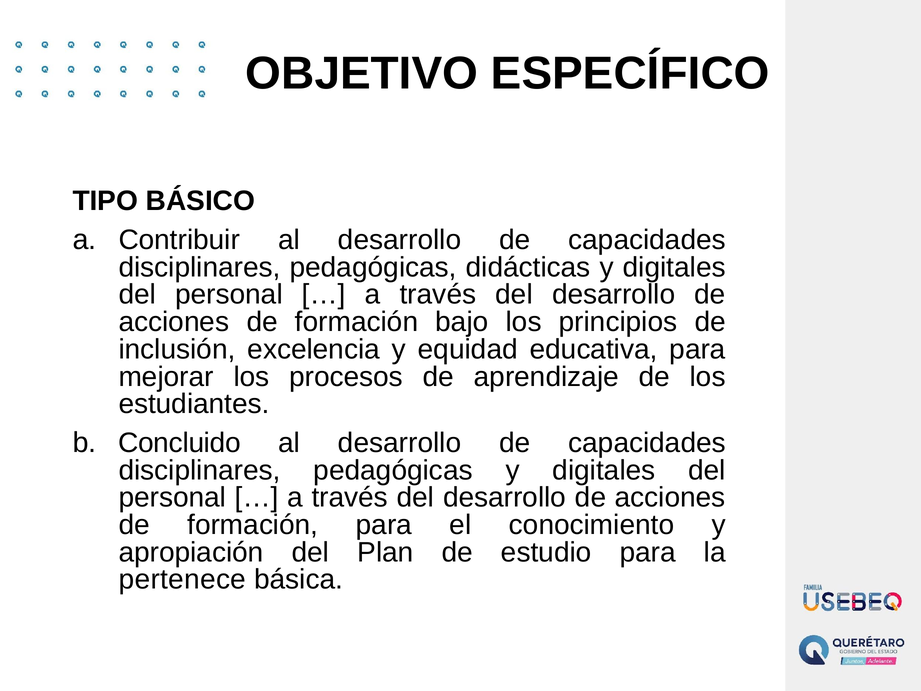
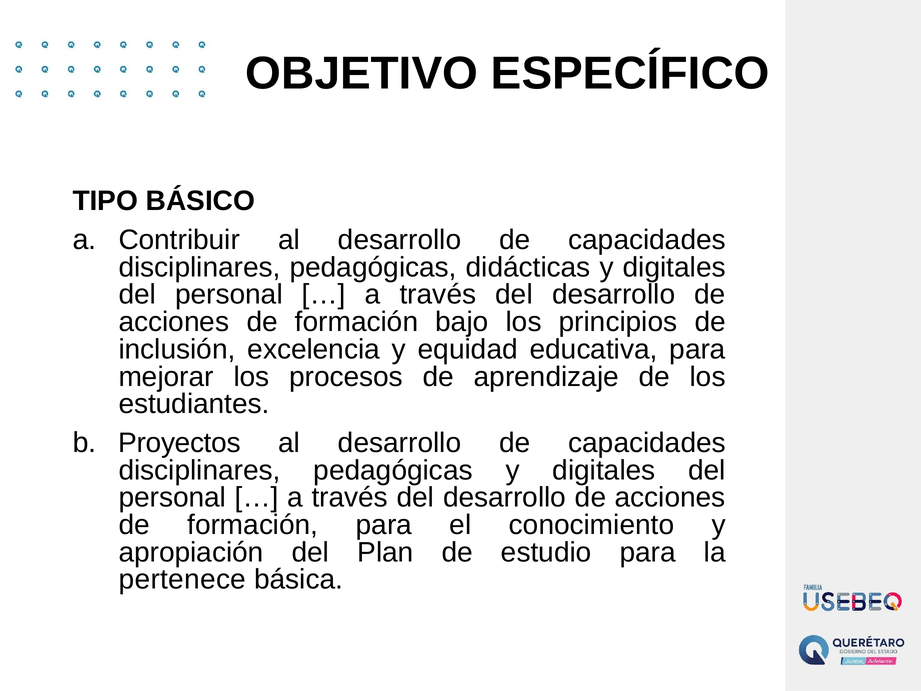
Concluido: Concluido -> Proyectos (179, 443)
